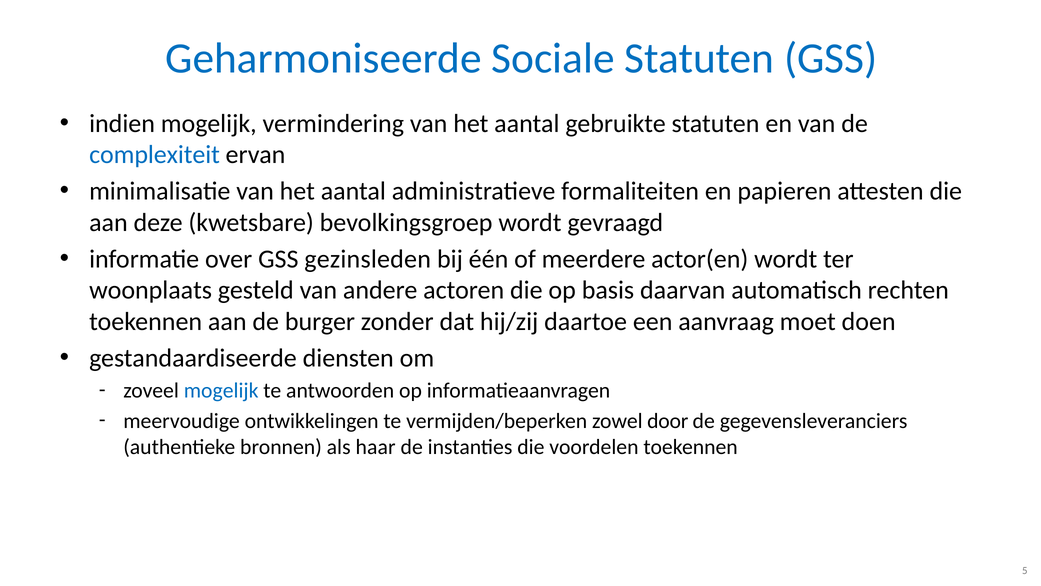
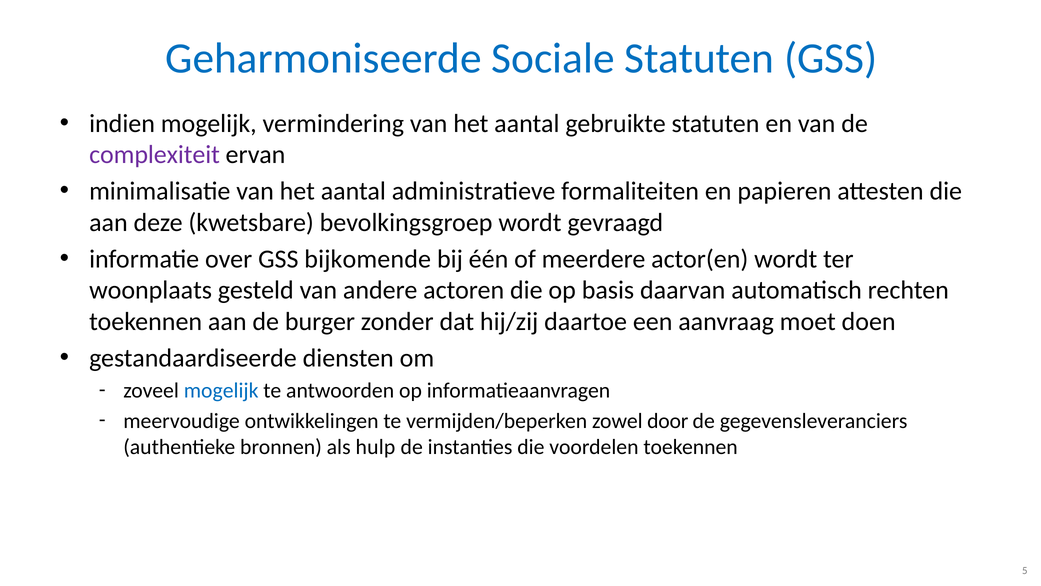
complexiteit colour: blue -> purple (154, 155)
gezinsleden: gezinsleden -> bijkomende (368, 259)
haar: haar -> hulp (375, 447)
